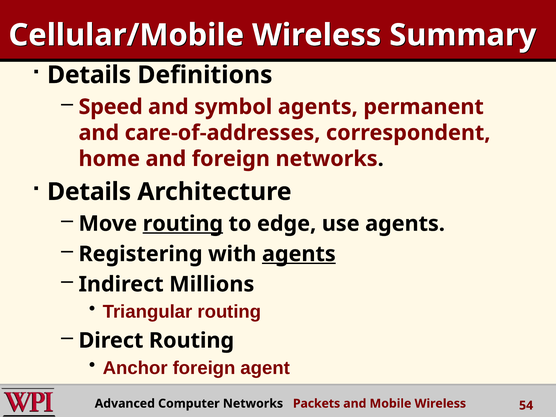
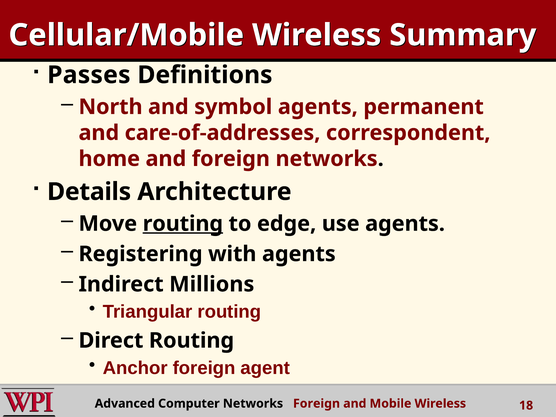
Details: Details -> Passes (89, 75)
Speed: Speed -> North (111, 107)
agents underline: present -> none (299, 254)
Networks Packets: Packets -> Foreign (316, 404)
54: 54 -> 18 (526, 405)
